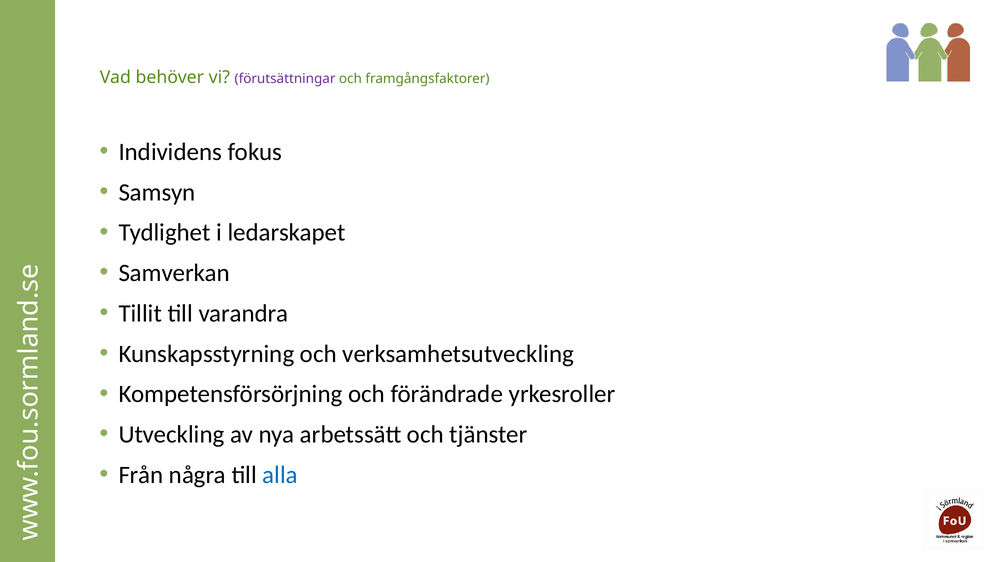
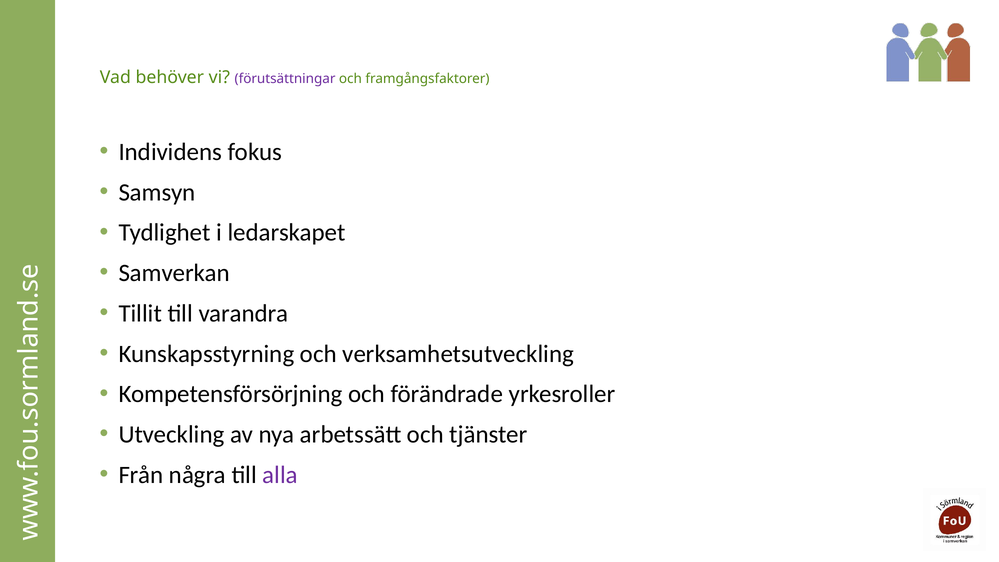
alla colour: blue -> purple (280, 475)
